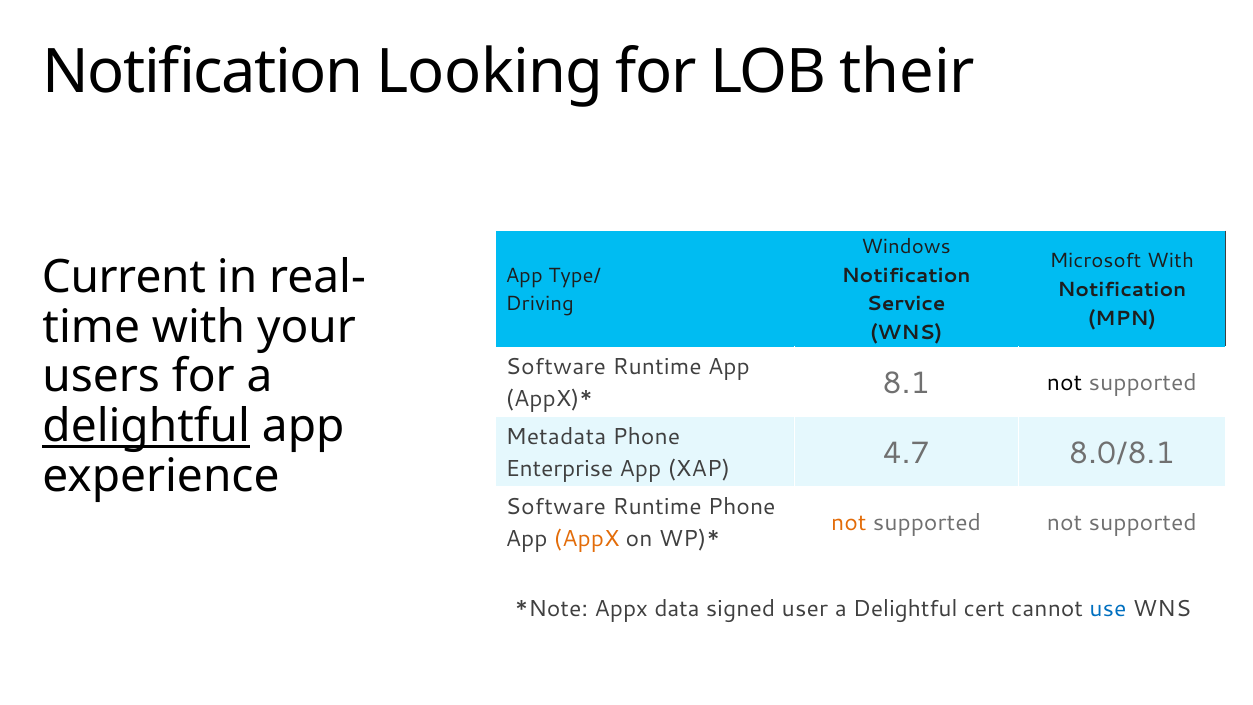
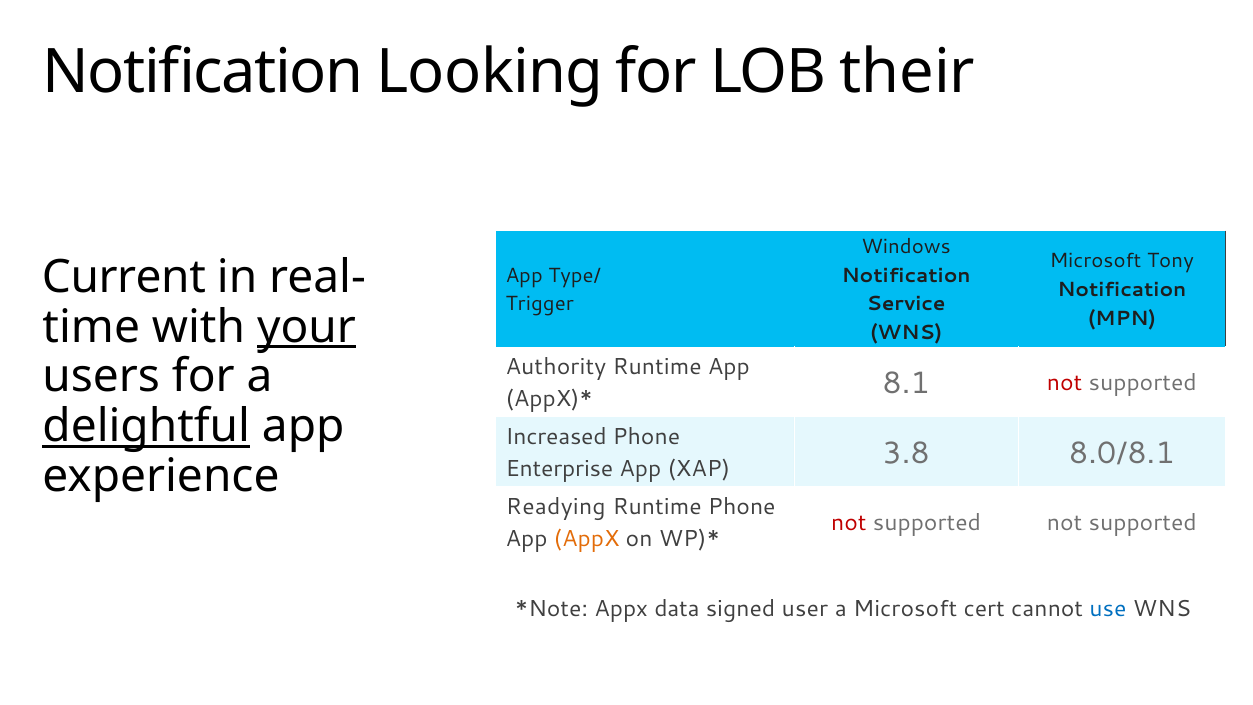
Microsoft With: With -> Tony (1170, 261)
Driving: Driving -> Trigger (540, 304)
your underline: none -> present (306, 327)
Software: Software -> Authority (556, 366)
not colour: black -> red (1065, 383)
Metadata: Metadata -> Increased (556, 436)
4.7: 4.7 -> 3.8 (906, 453)
Software: Software -> Readying (556, 507)
not colour: orange -> red (849, 523)
Delightful: Delightful -> Microsoft (905, 609)
